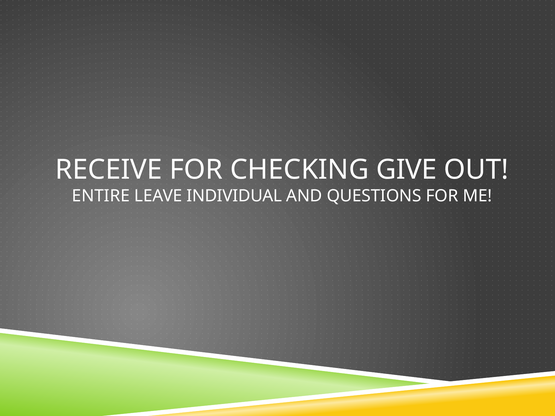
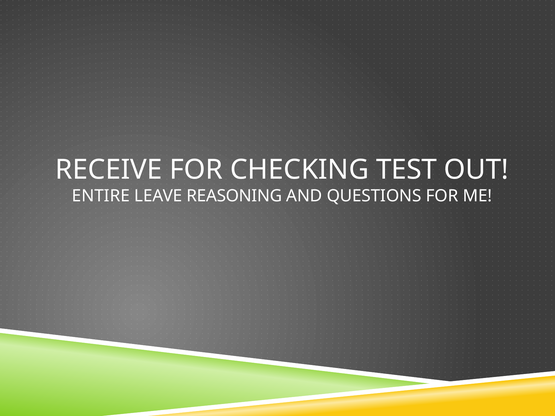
GIVE: GIVE -> TEST (406, 170)
INDIVIDUAL: INDIVIDUAL -> REASONING (234, 196)
